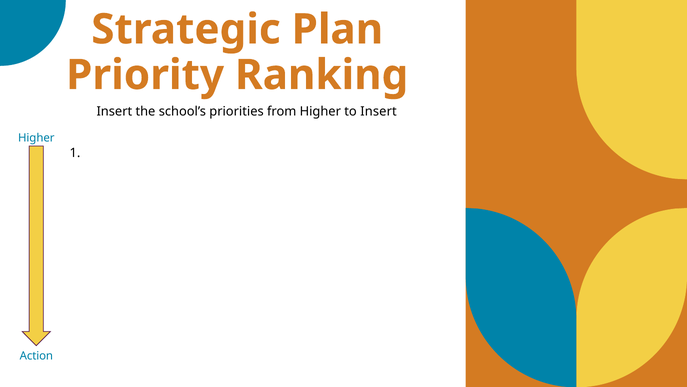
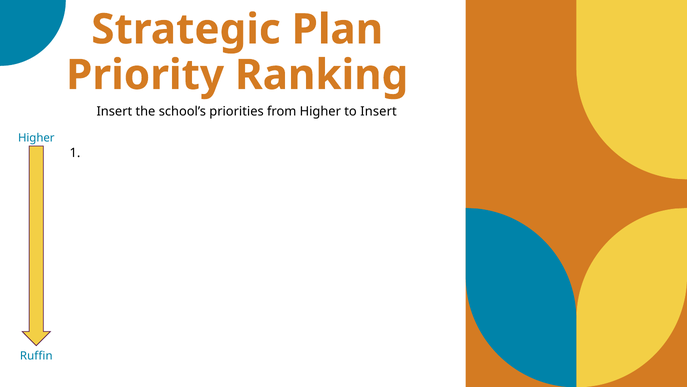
Action: Action -> Ruffin (36, 355)
